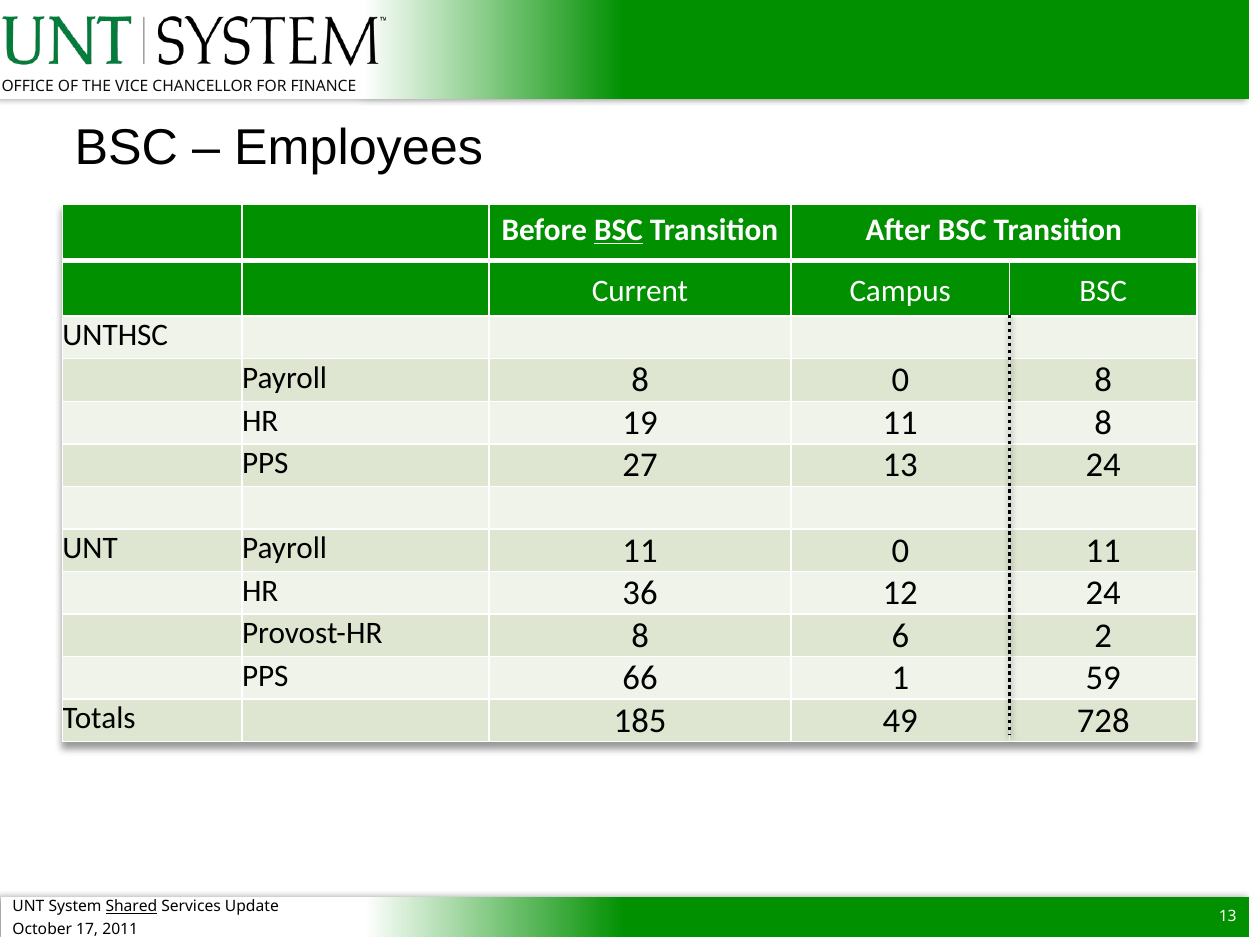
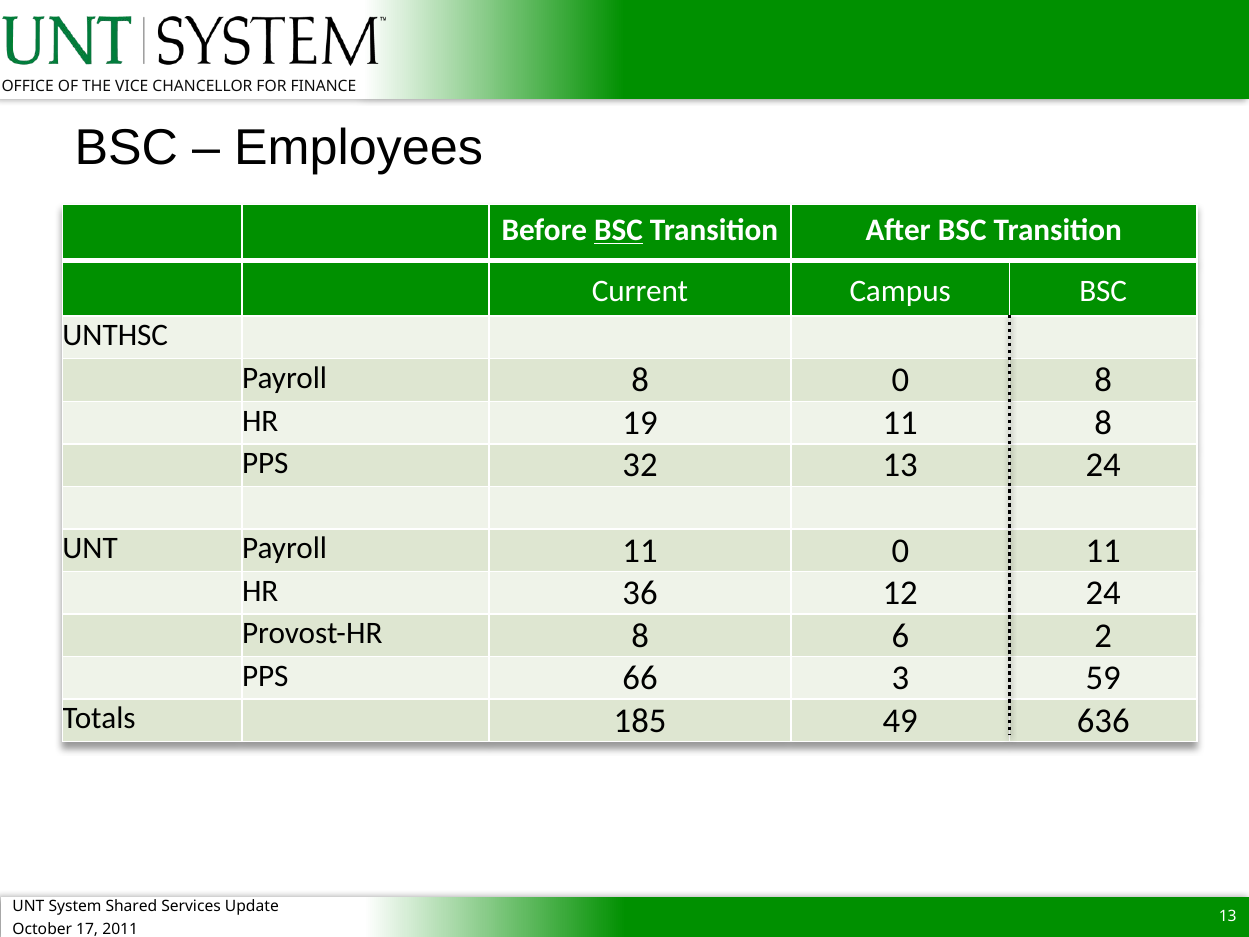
27: 27 -> 32 (640, 465)
1: 1 -> 3 (900, 678)
728: 728 -> 636 (1103, 721)
Shared underline: present -> none (131, 907)
